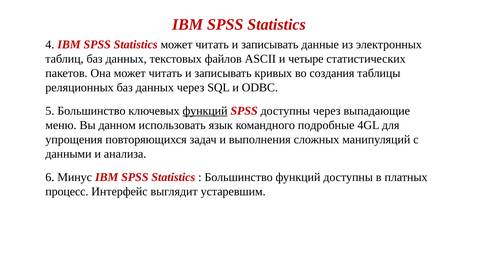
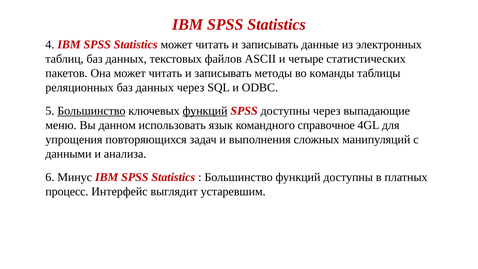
кривых: кривых -> методы (273, 73)
создания: создания -> команды (332, 73)
Большинство underline: none -> present (91, 111)
подробные: подробные -> справочное (326, 125)
